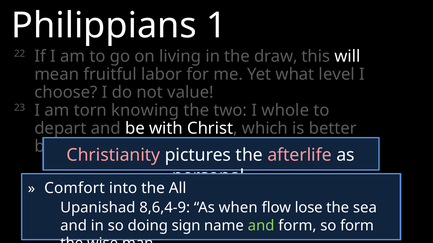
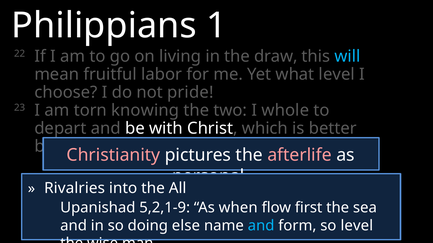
will colour: white -> light blue (347, 57)
value: value -> pride (190, 93)
Comfort: Comfort -> Rivalries (75, 189)
8,6,4-9: 8,6,4-9 -> 5,2,1-9 (165, 208)
lose: lose -> first (309, 208)
sign: sign -> else (186, 226)
and colour: light green -> light blue (261, 226)
so form: form -> level (357, 226)
